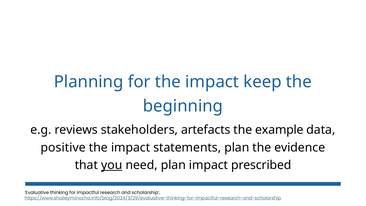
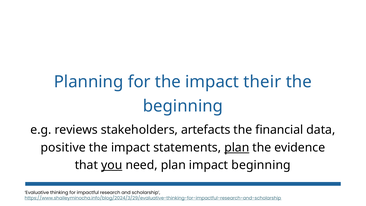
keep: keep -> their (262, 82)
example: example -> financial (279, 130)
plan underline: none -> present (237, 147)
impact prescribed: prescribed -> beginning (261, 165)
